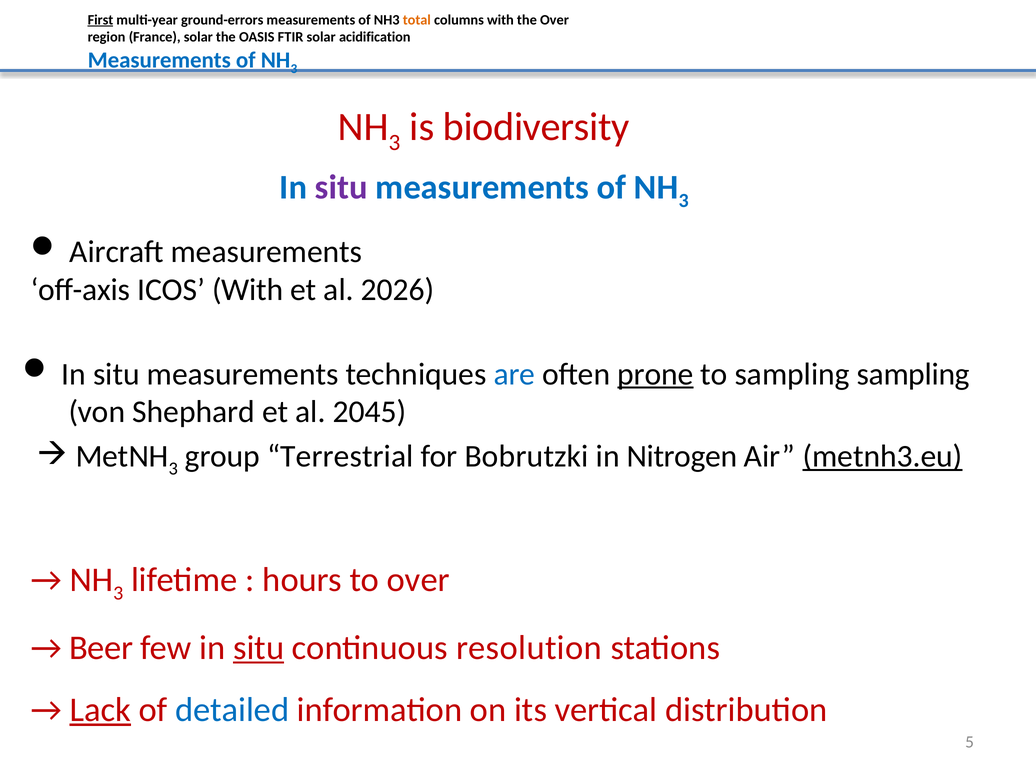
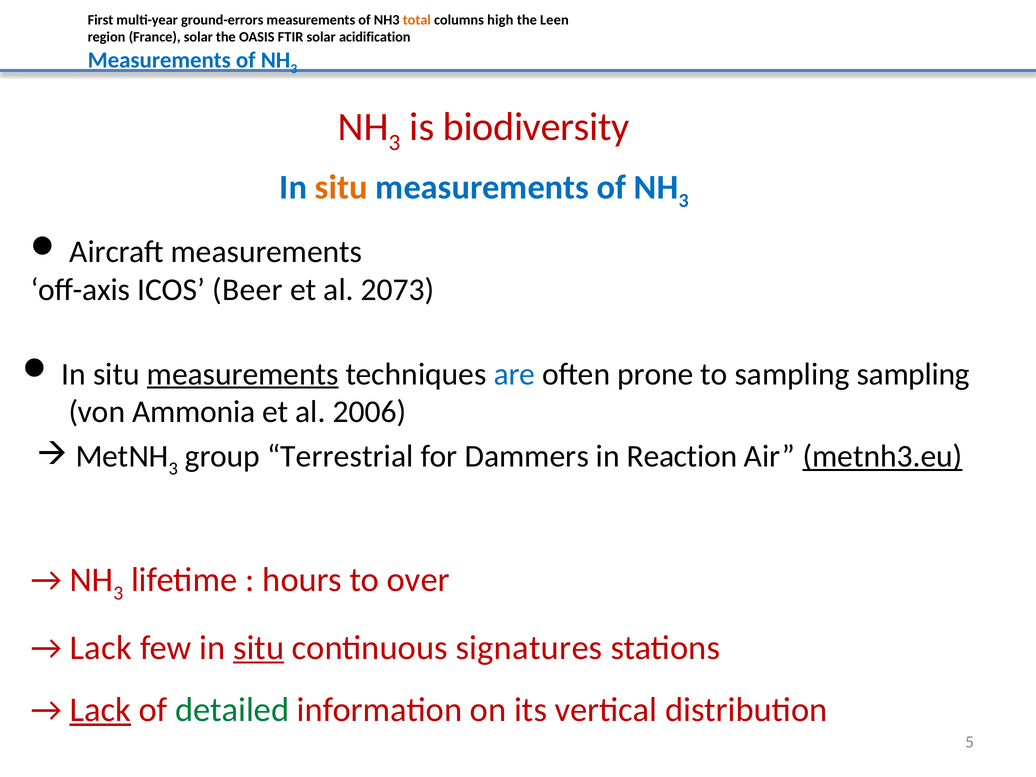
First underline: present -> none (100, 20)
columns with: with -> high (500, 20)
the Over: Over -> Leen (554, 20)
situ colour: purple -> orange (341, 187)
ICOS With: With -> Beer (247, 290)
2026: 2026 -> 2073 (398, 290)
measurements underline: none -> present (243, 374)
prone underline: present -> none (655, 374)
Shephard: Shephard -> Ammonia (194, 412)
2045: 2045 -> 2006 (370, 412)
Bobrutzki: Bobrutzki -> Dammers (527, 456)
Nitrogen: Nitrogen -> Reaction (682, 456)
Beer: Beer -> Lack (101, 648)
resolution: resolution -> signatures (529, 648)
detailed colour: blue -> green (232, 710)
